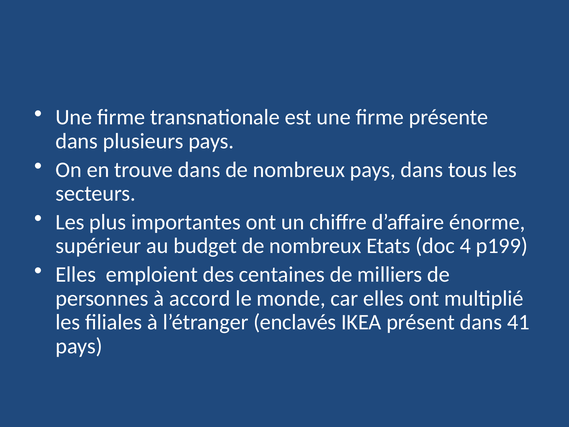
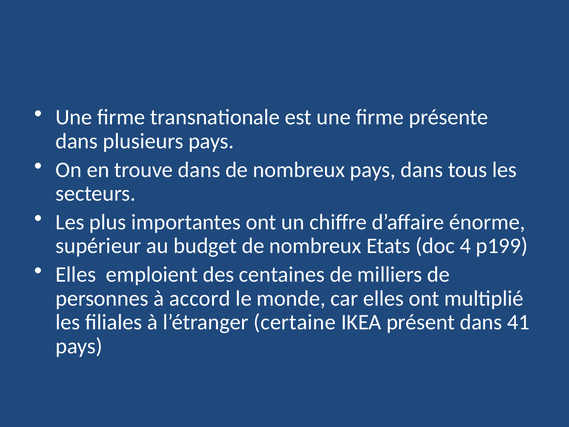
enclavés: enclavés -> certaine (295, 322)
